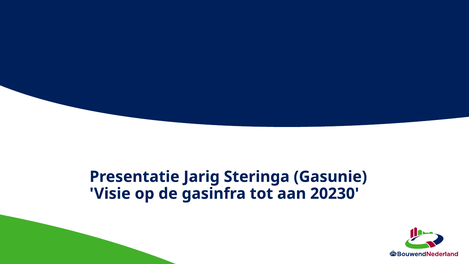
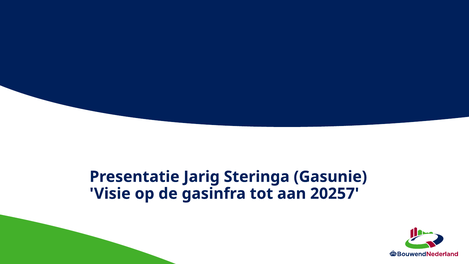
20230: 20230 -> 20257 (335, 194)
